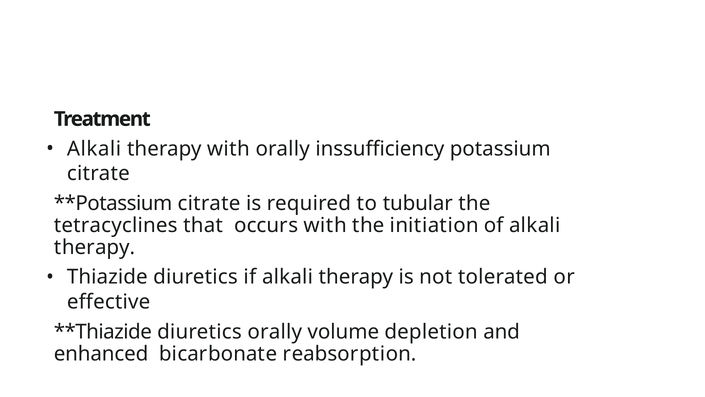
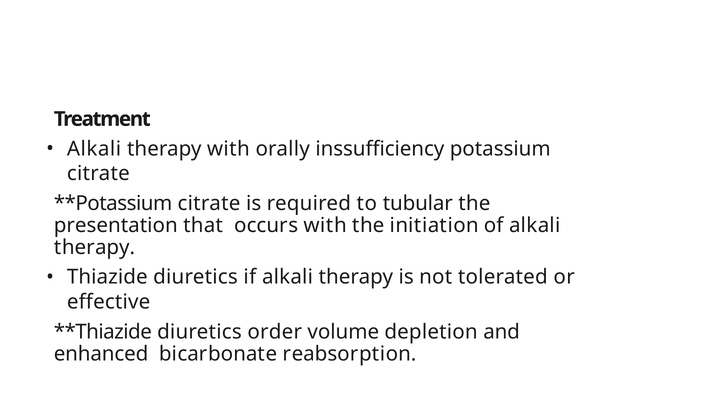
tetracyclines: tetracyclines -> presentation (116, 226)
diuretics orally: orally -> order (275, 332)
